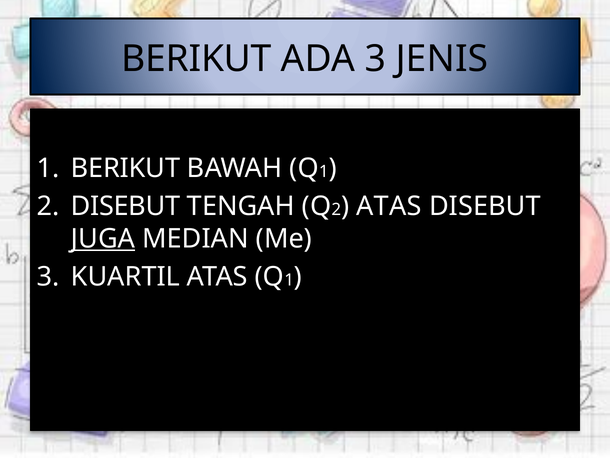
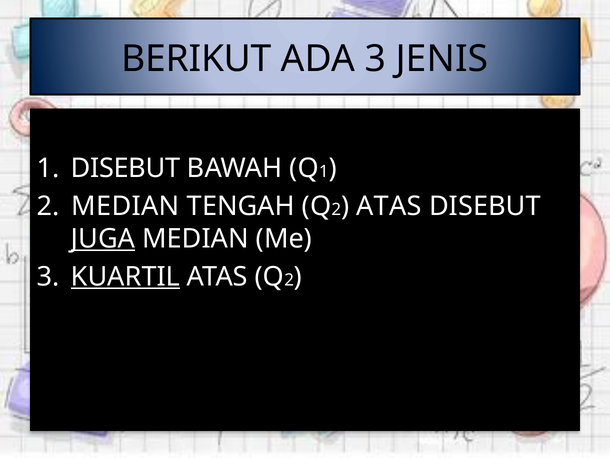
BERIKUT: BERIKUT -> DISEBUT (126, 168)
DISEBUT: DISEBUT -> MEDIAN (125, 206)
KUARTIL underline: none -> present (125, 276)
1: 1 -> 2 (289, 280)
